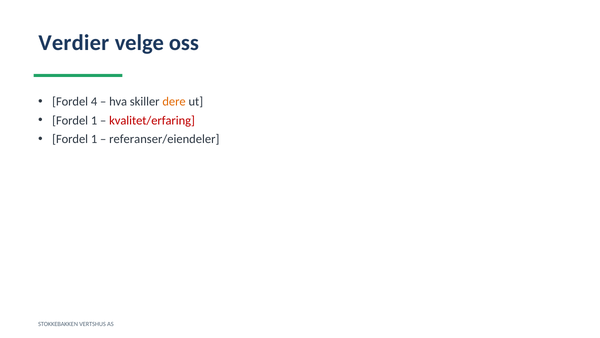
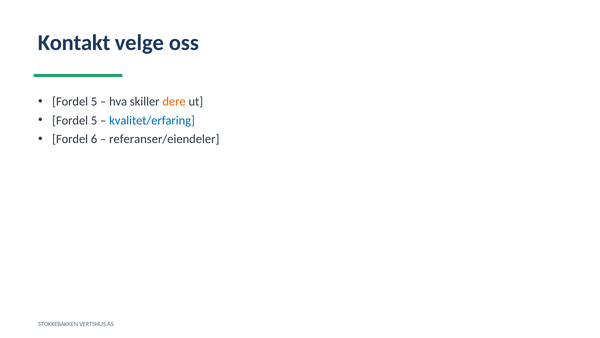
Verdier: Verdier -> Kontakt (74, 43)
4: 4 -> 5 (94, 102)
1: 1 -> 5 (94, 120)
kvalitet/erfaring colour: red -> blue (152, 120)
1: 1 -> 6 (94, 139)
